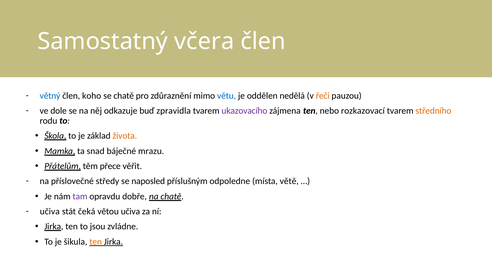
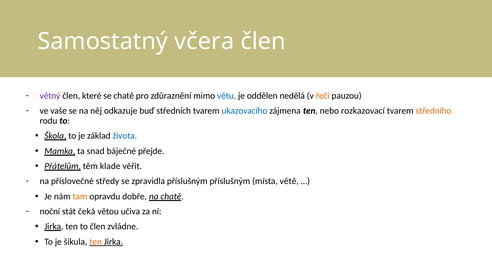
větný colour: blue -> purple (50, 96)
koho: koho -> které (92, 96)
dole: dole -> vaše (59, 111)
zpravidla: zpravidla -> středních (174, 111)
ukazovacího colour: purple -> blue (244, 111)
života colour: orange -> blue (125, 136)
mrazu: mrazu -> přejde (151, 151)
přece: přece -> klade (110, 166)
naposled: naposled -> zpravidla (148, 181)
příslušným odpoledne: odpoledne -> příslušným (230, 181)
tam colour: purple -> orange (80, 196)
učiva: učiva -> noční (50, 211)
to jsou: jsou -> člen (98, 226)
